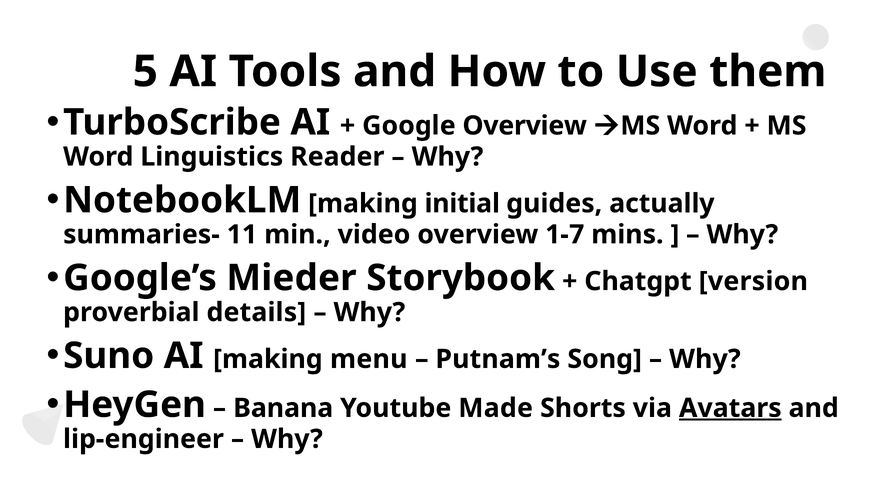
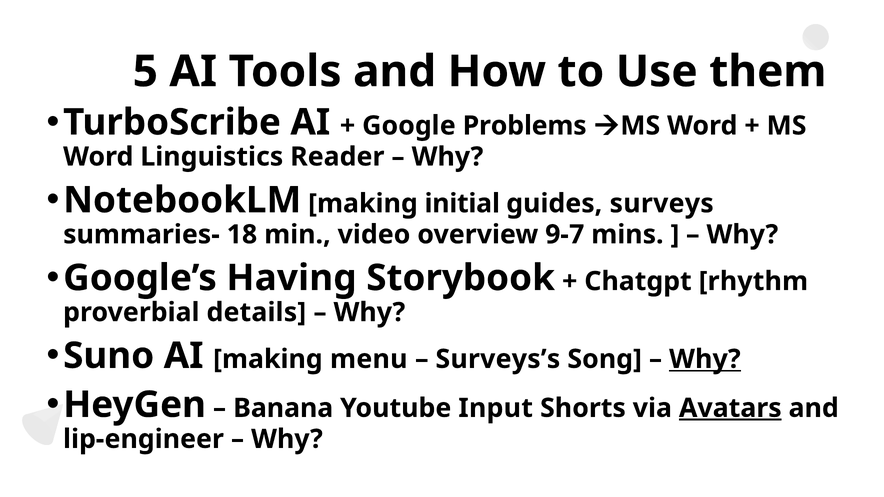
Google Overview: Overview -> Problems (525, 126)
actually: actually -> surveys (662, 204)
11: 11 -> 18 (242, 235)
1-7: 1-7 -> 9-7 (565, 235)
Mieder: Mieder -> Having (291, 278)
version: version -> rhythm (753, 281)
Putnam’s: Putnam’s -> Surveys’s (498, 359)
Why underline: none -> present (705, 359)
Made: Made -> Input (496, 408)
